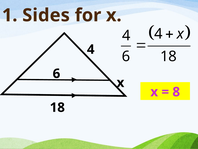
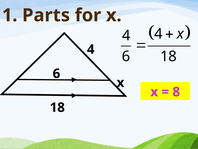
Sides: Sides -> Parts (46, 15)
